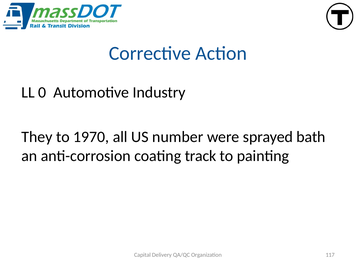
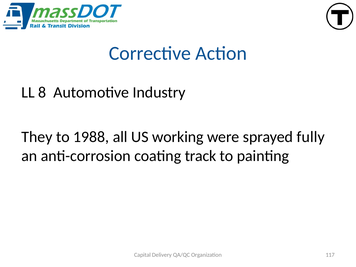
0: 0 -> 8 (42, 92)
1970: 1970 -> 1988 (91, 137)
number: number -> working (178, 137)
bath: bath -> fully (311, 137)
